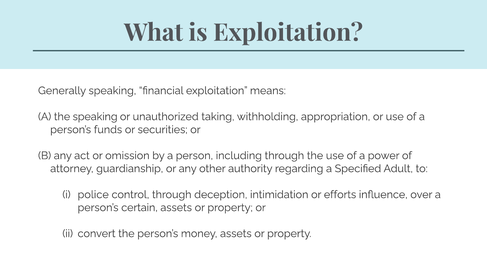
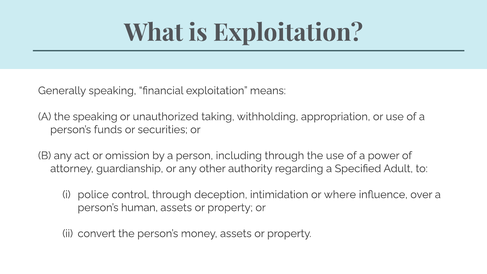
efforts: efforts -> where (340, 195)
certain: certain -> human (140, 208)
